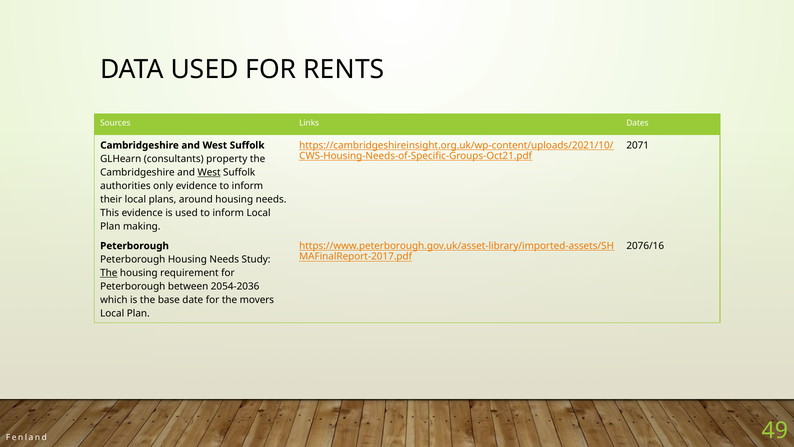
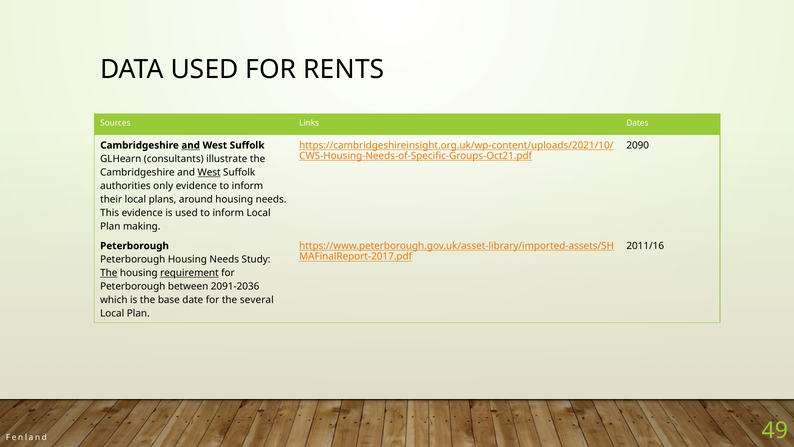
2071: 2071 -> 2090 (638, 145)
and underline: none -> present (191, 145)
property: property -> illustrate (227, 159)
2076/16: 2076/16 -> 2011/16 (645, 246)
requirement underline: none -> present (189, 273)
2054-2036: 2054-2036 -> 2091-2036 (235, 286)
movers: movers -> several (257, 300)
